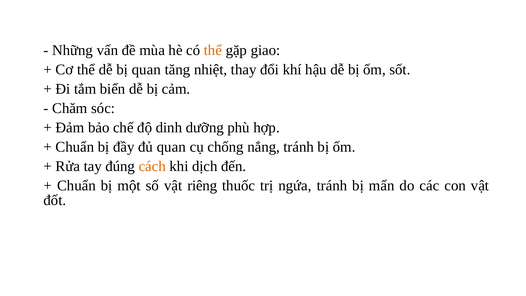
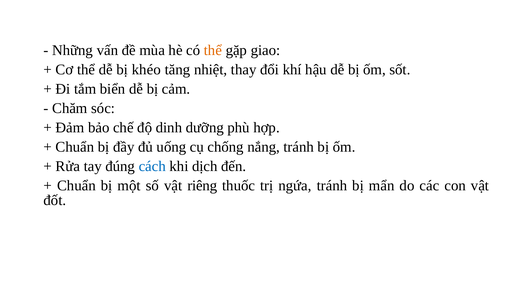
bị quan: quan -> khéo (146, 70)
đủ quan: quan -> uống (171, 147)
cách colour: orange -> blue (152, 166)
